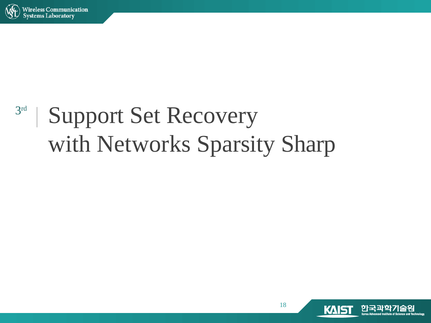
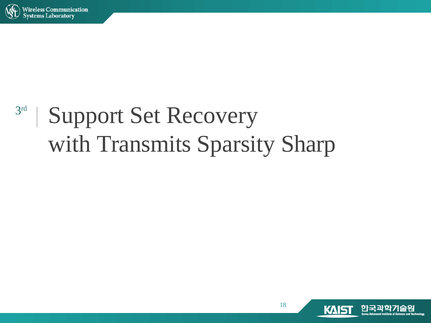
Networks: Networks -> Transmits (144, 144)
